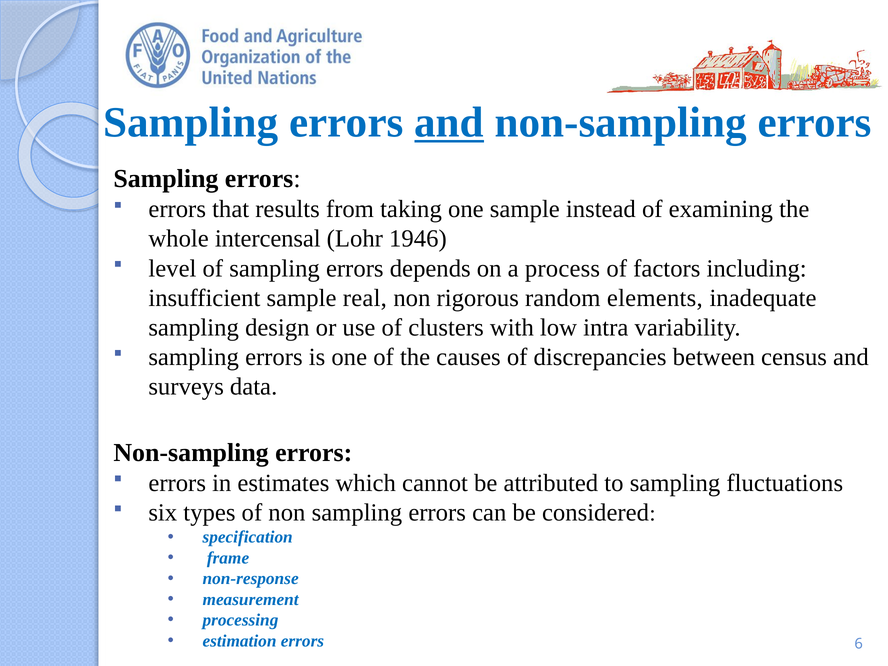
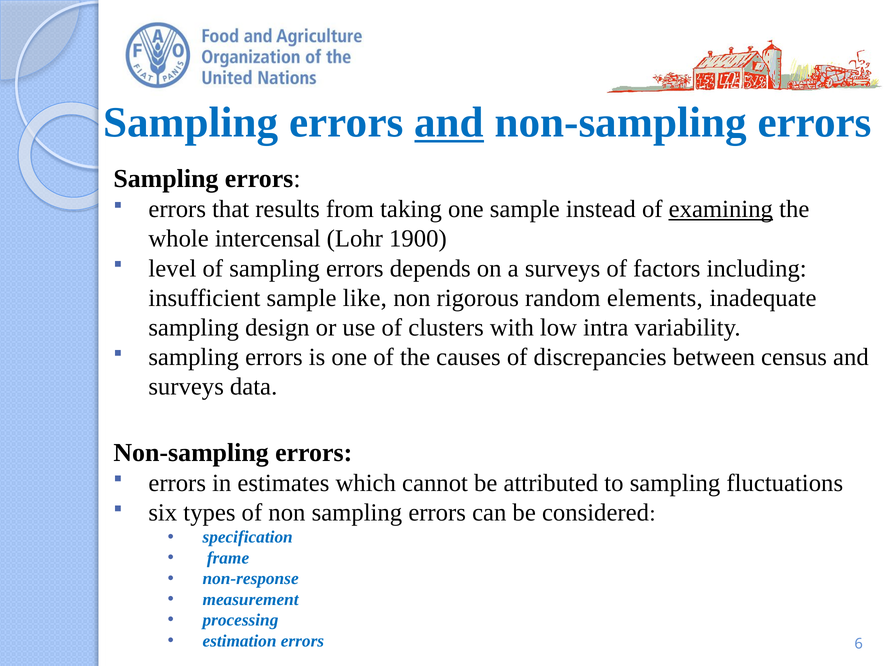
examining underline: none -> present (721, 209)
1946: 1946 -> 1900 (418, 239)
a process: process -> surveys (563, 268)
real: real -> like (365, 298)
